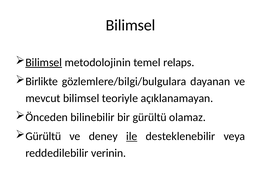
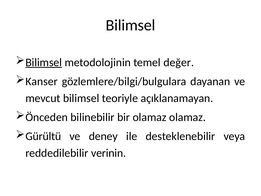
relaps: relaps -> değer (179, 62)
Birlikte: Birlikte -> Kanser (42, 81)
bir gürültü: gürültü -> olamaz (150, 117)
ile underline: present -> none (132, 136)
